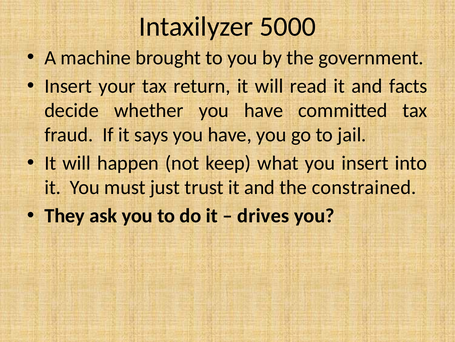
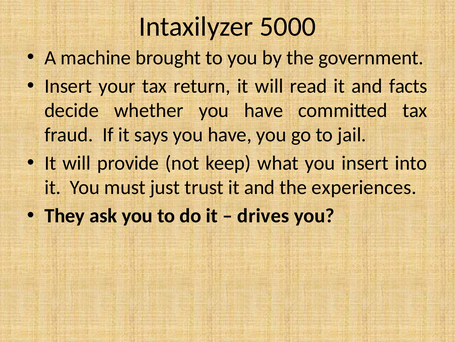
happen: happen -> provide (128, 163)
constrained: constrained -> experiences (364, 187)
